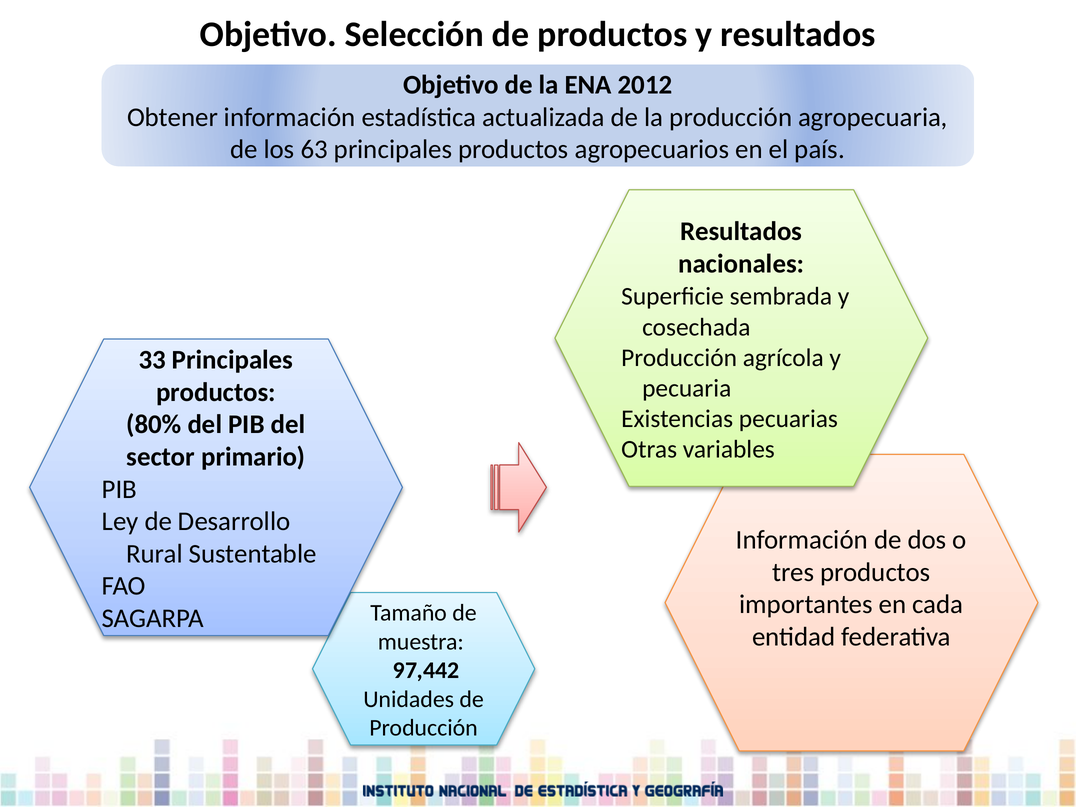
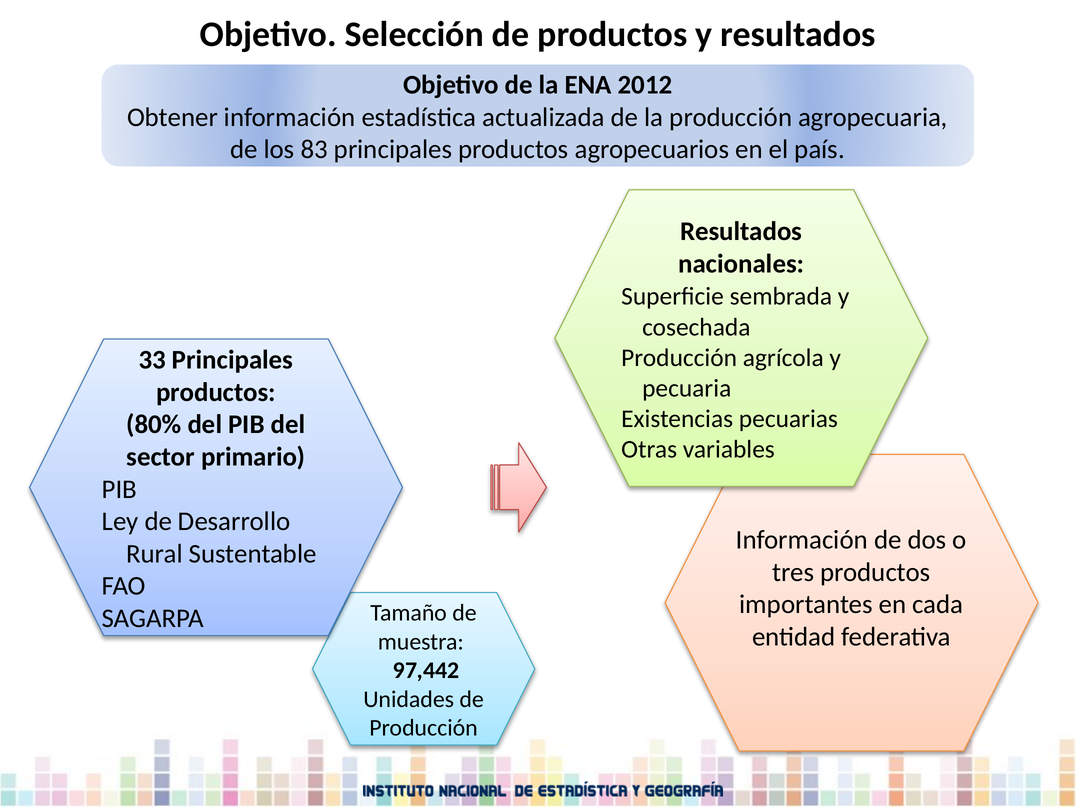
63: 63 -> 83 (314, 149)
